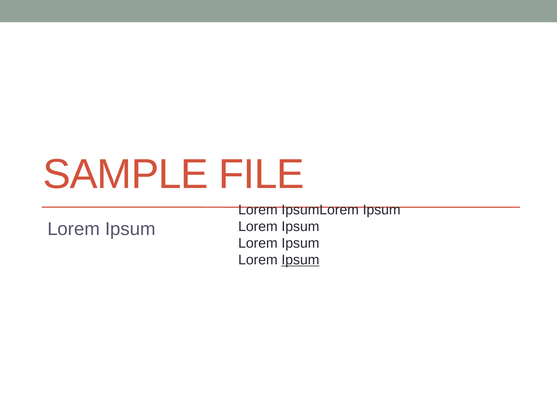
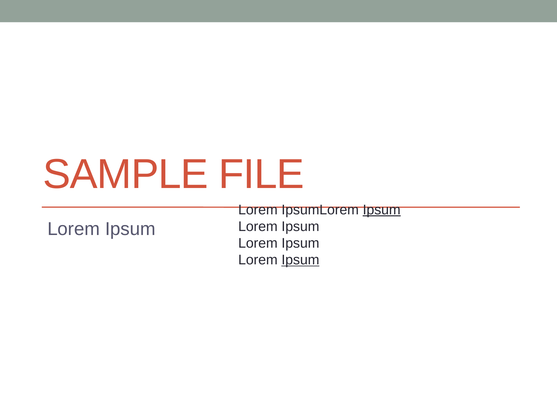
Ipsum underline: none -> present (382, 210)
